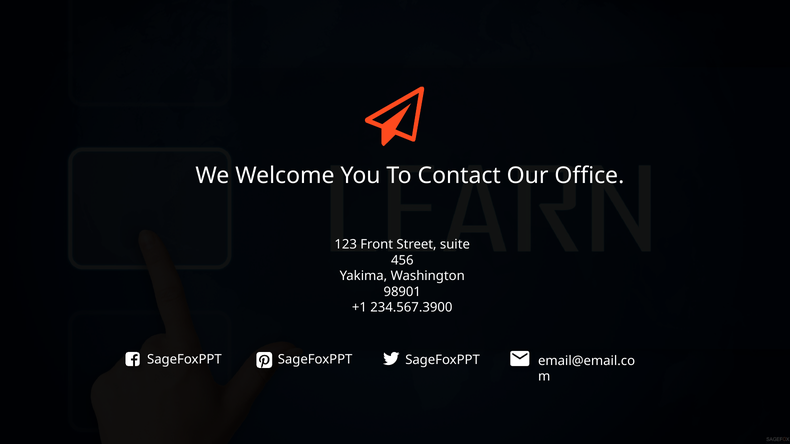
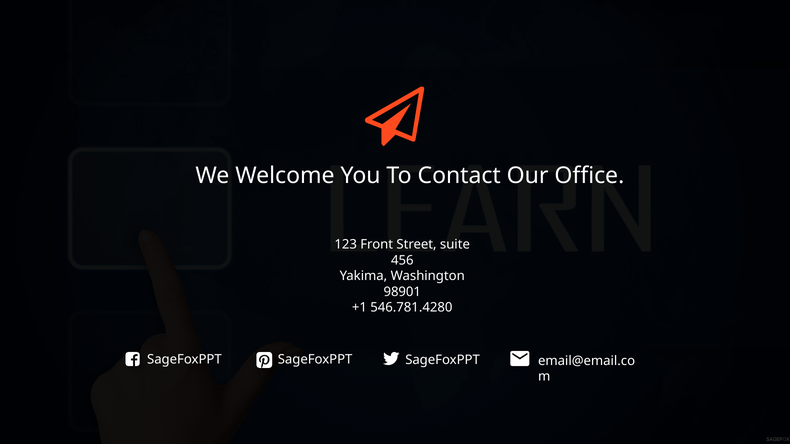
234.567.3900: 234.567.3900 -> 546.781.4280 (411, 308)
